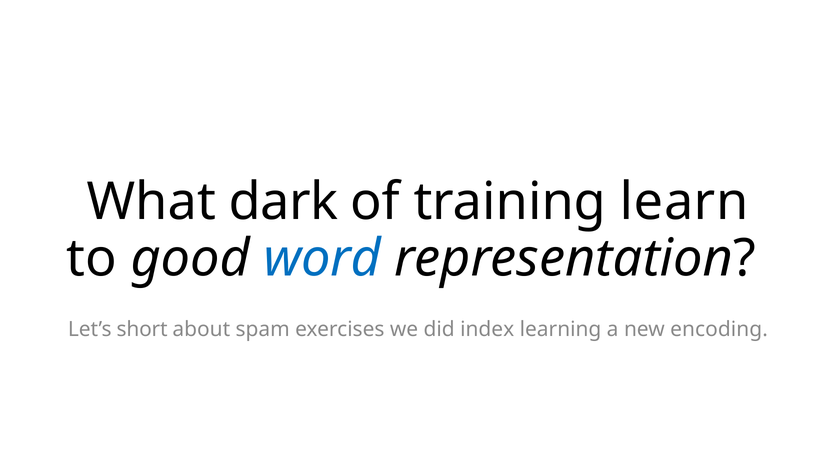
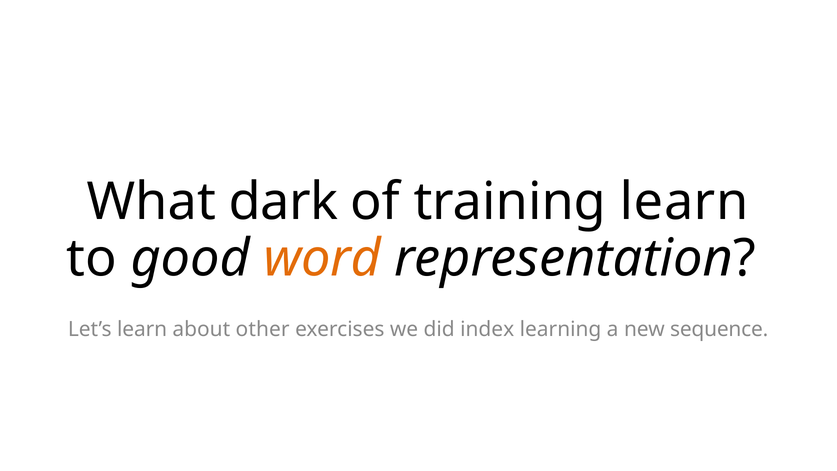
word colour: blue -> orange (322, 259)
Let’s short: short -> learn (142, 329)
spam: spam -> other (263, 329)
encoding: encoding -> sequence (719, 329)
